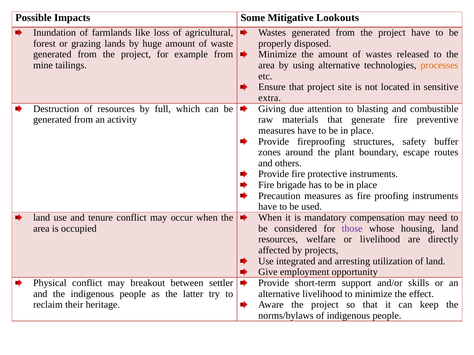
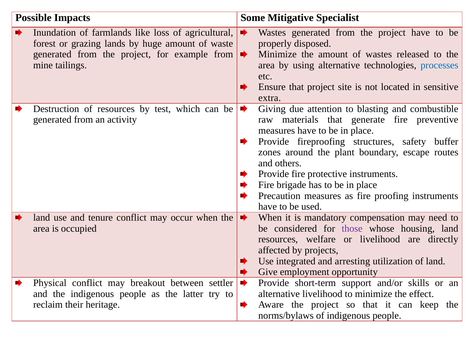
Lookouts: Lookouts -> Specialist (338, 18)
processes colour: orange -> blue (439, 65)
full: full -> test (163, 109)
